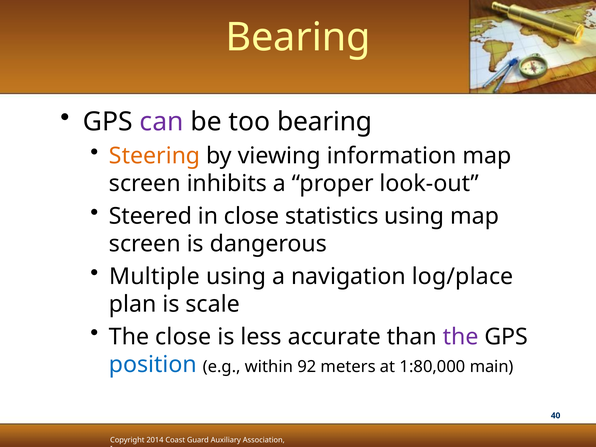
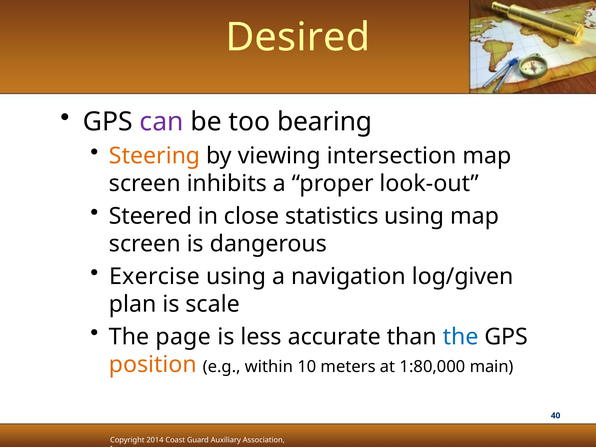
Bearing: Bearing -> Desired (298, 38)
information: information -> intersection (392, 156)
Multiple: Multiple -> Exercise (154, 276)
log/place: log/place -> log/given (463, 276)
The close: close -> page (183, 337)
the colour: purple -> blue (461, 337)
position colour: blue -> orange (153, 365)
92: 92 -> 10 (307, 367)
